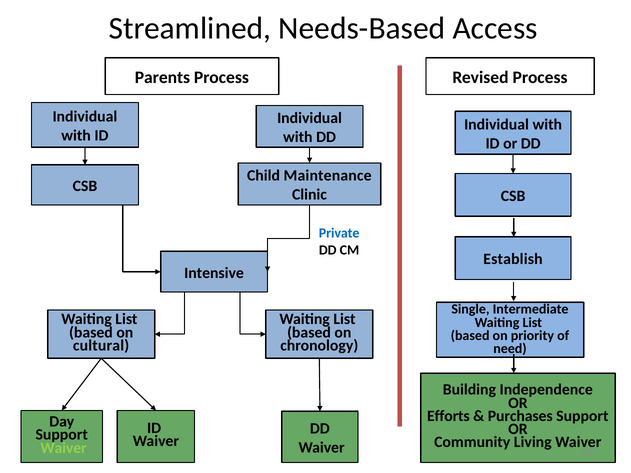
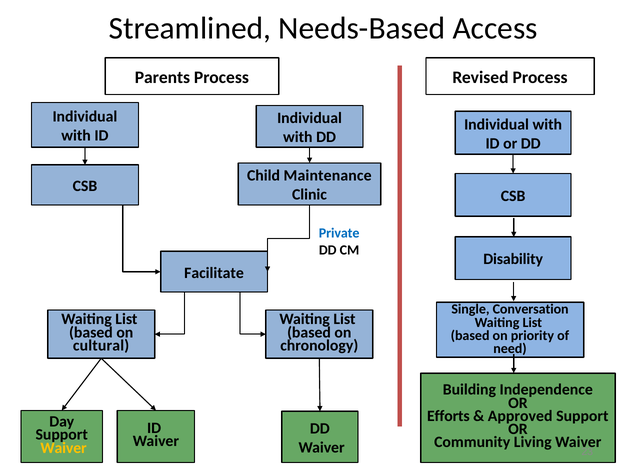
Establish: Establish -> Disability (513, 259)
Intensive: Intensive -> Facilitate (214, 273)
Intermediate: Intermediate -> Conversation (531, 309)
Purchases: Purchases -> Approved (520, 416)
Waiver colour: light green -> yellow (64, 448)
